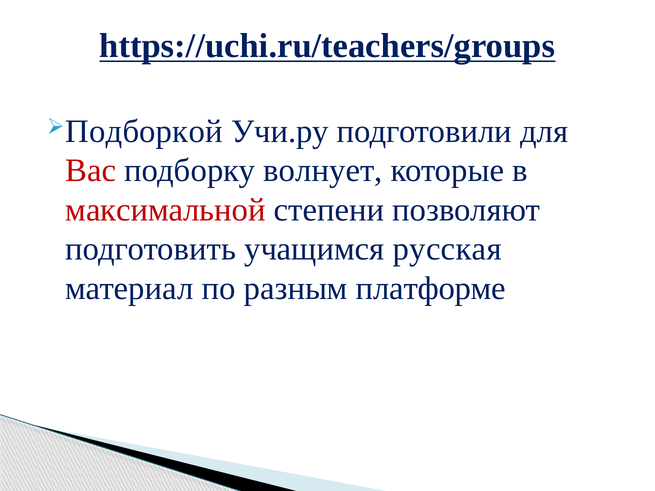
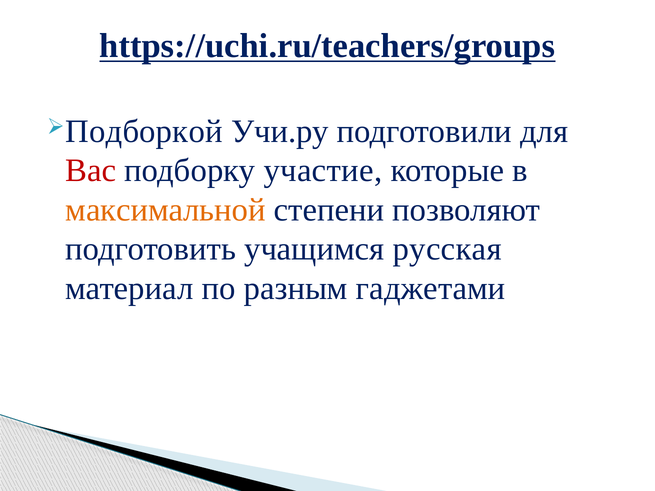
волнует: волнует -> участие (323, 171)
максимальной colour: red -> orange (165, 210)
платформе: платформе -> гаджетами (431, 288)
